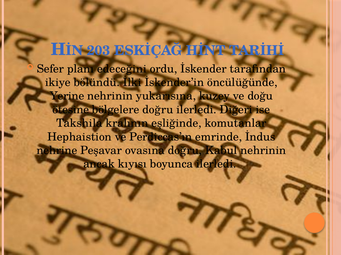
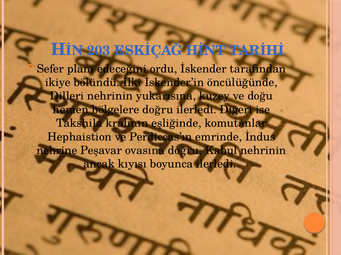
Yerine: Yerine -> Dilleri (67, 96)
ötesine: ötesine -> hemen (71, 110)
